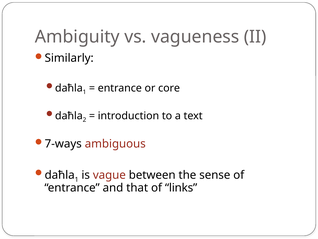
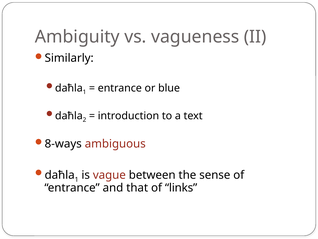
core: core -> blue (169, 88)
7-ways: 7-ways -> 8-ways (63, 143)
